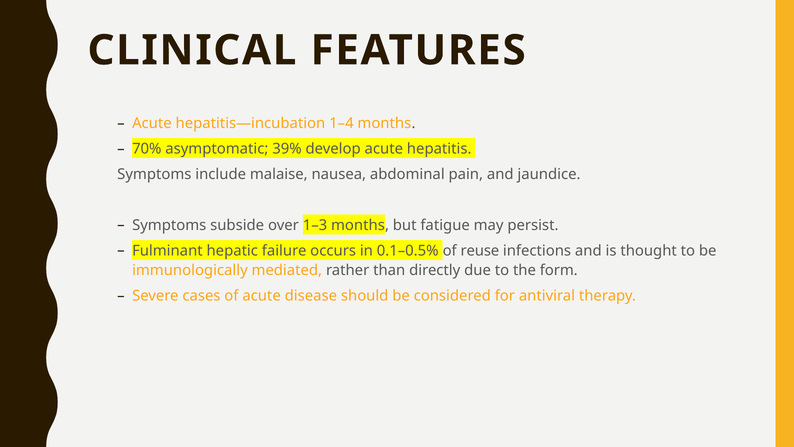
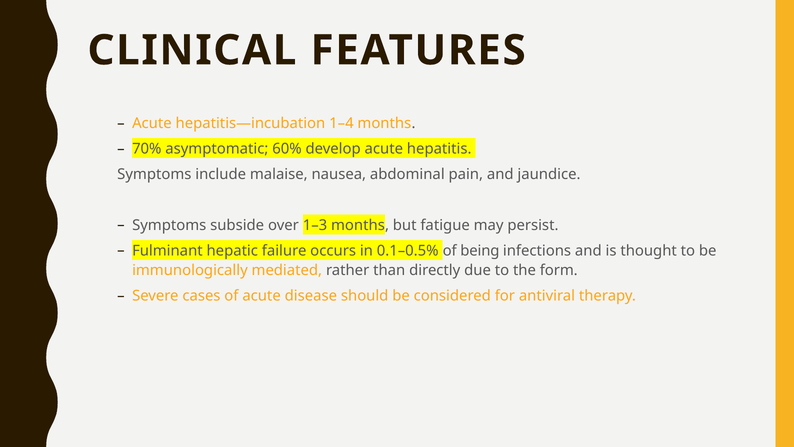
39%: 39% -> 60% (287, 149)
reuse: reuse -> being (480, 251)
